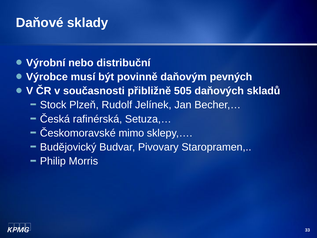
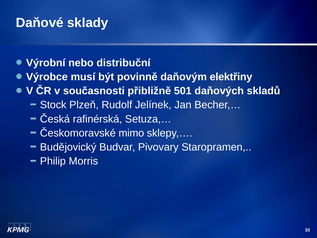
pevných: pevných -> elektřiny (231, 77)
505: 505 -> 501 (183, 91)
